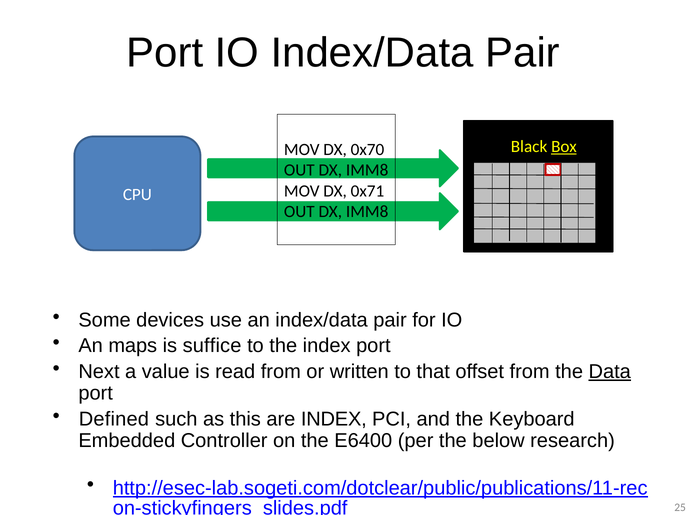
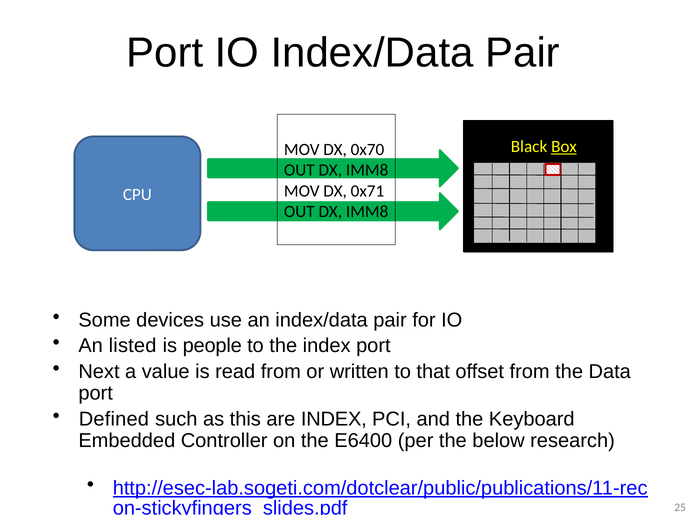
maps: maps -> listed (133, 346)
suffice: suffice -> people (212, 346)
Data underline: present -> none (610, 372)
